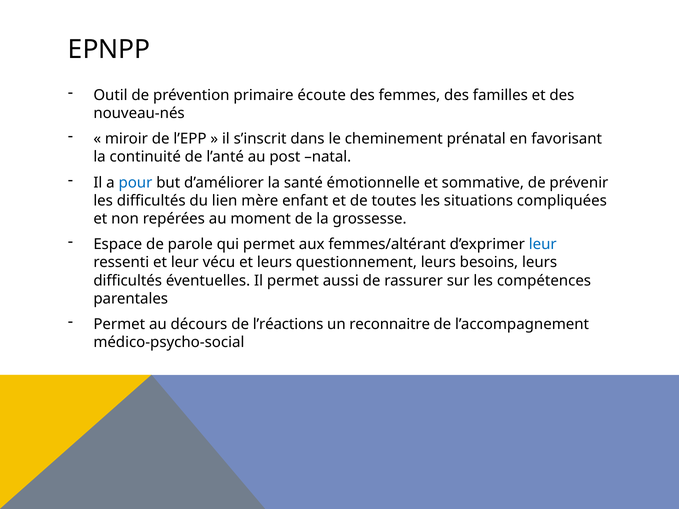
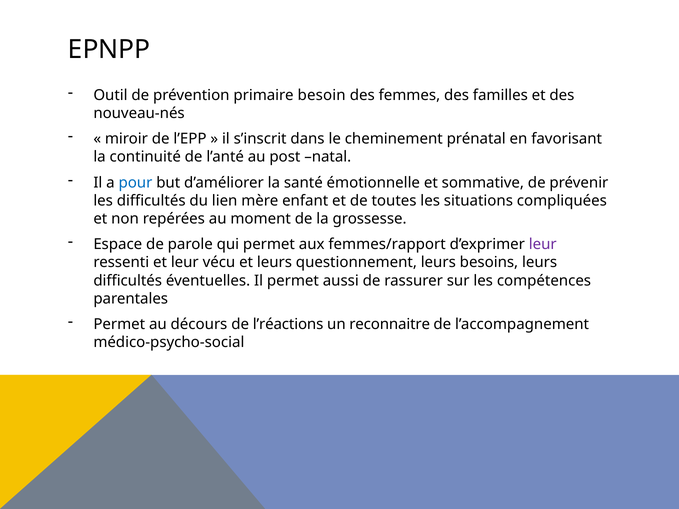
écoute: écoute -> besoin (322, 95)
femmes/altérant: femmes/altérant -> femmes/rapport (387, 245)
leur colour: blue -> purple (543, 245)
